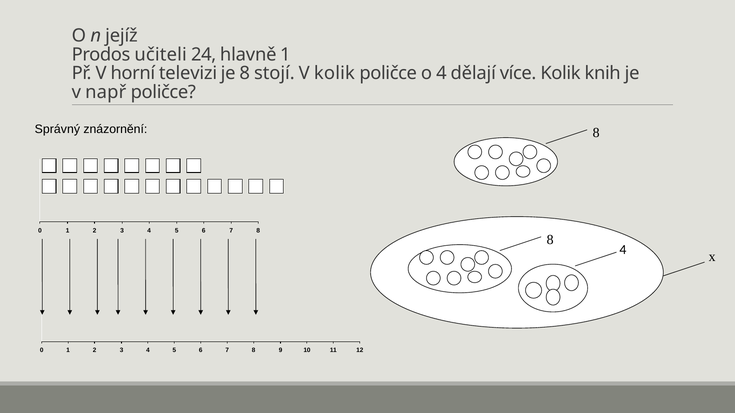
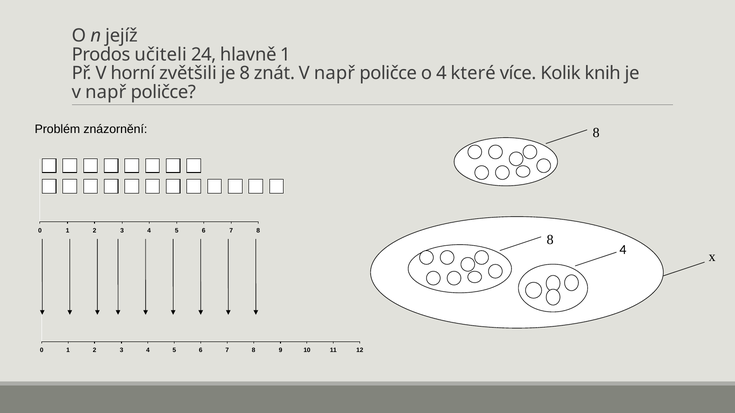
televizi: televizi -> zvětšili (188, 73)
stojí: stojí -> znát (274, 73)
kolik: kolik -> např (334, 73)
dělají: dělají -> které (473, 73)
Správný: Správný -> Problém (57, 129)
